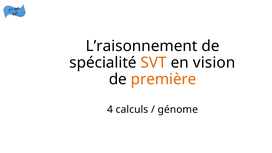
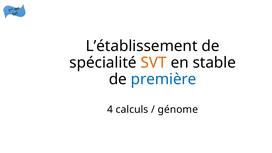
L’raisonnement: L’raisonnement -> L’établissement (142, 46)
vision: vision -> stable (214, 63)
première colour: orange -> blue (164, 79)
